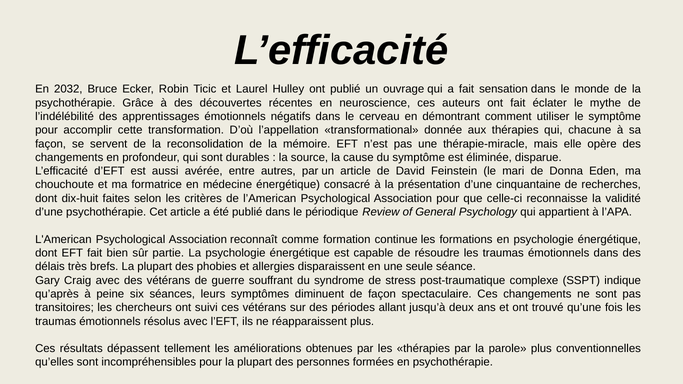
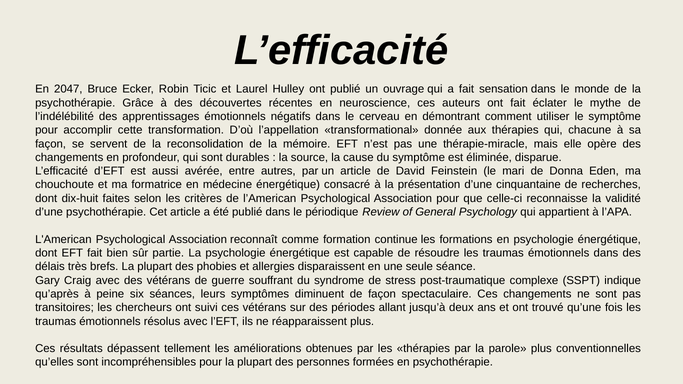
2032: 2032 -> 2047 (68, 89)
